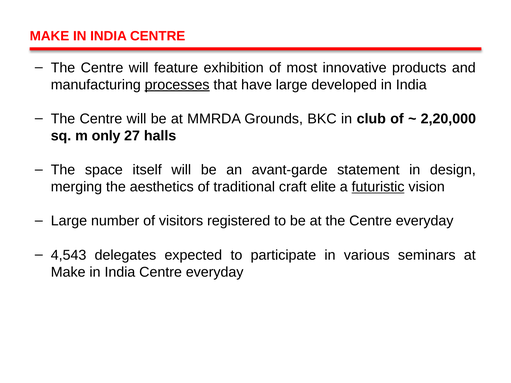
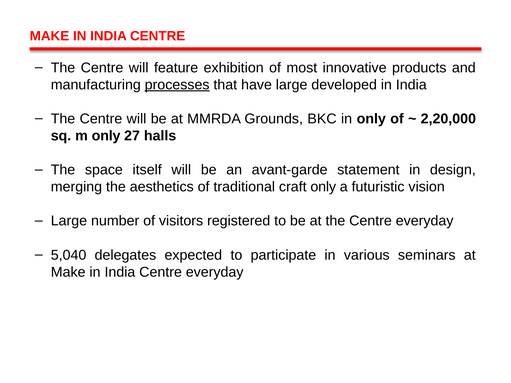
in club: club -> only (371, 119)
craft elite: elite -> only (323, 187)
futuristic underline: present -> none (378, 187)
4,543: 4,543 -> 5,040 (69, 255)
